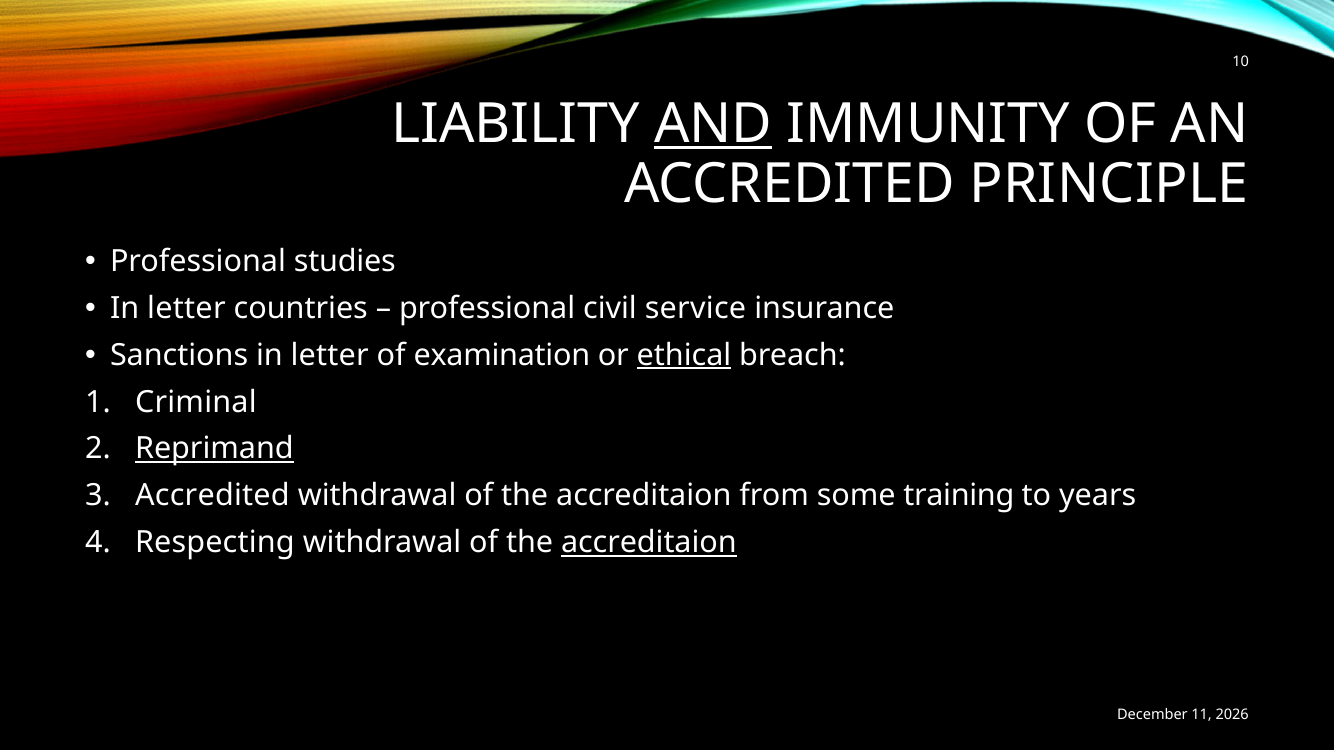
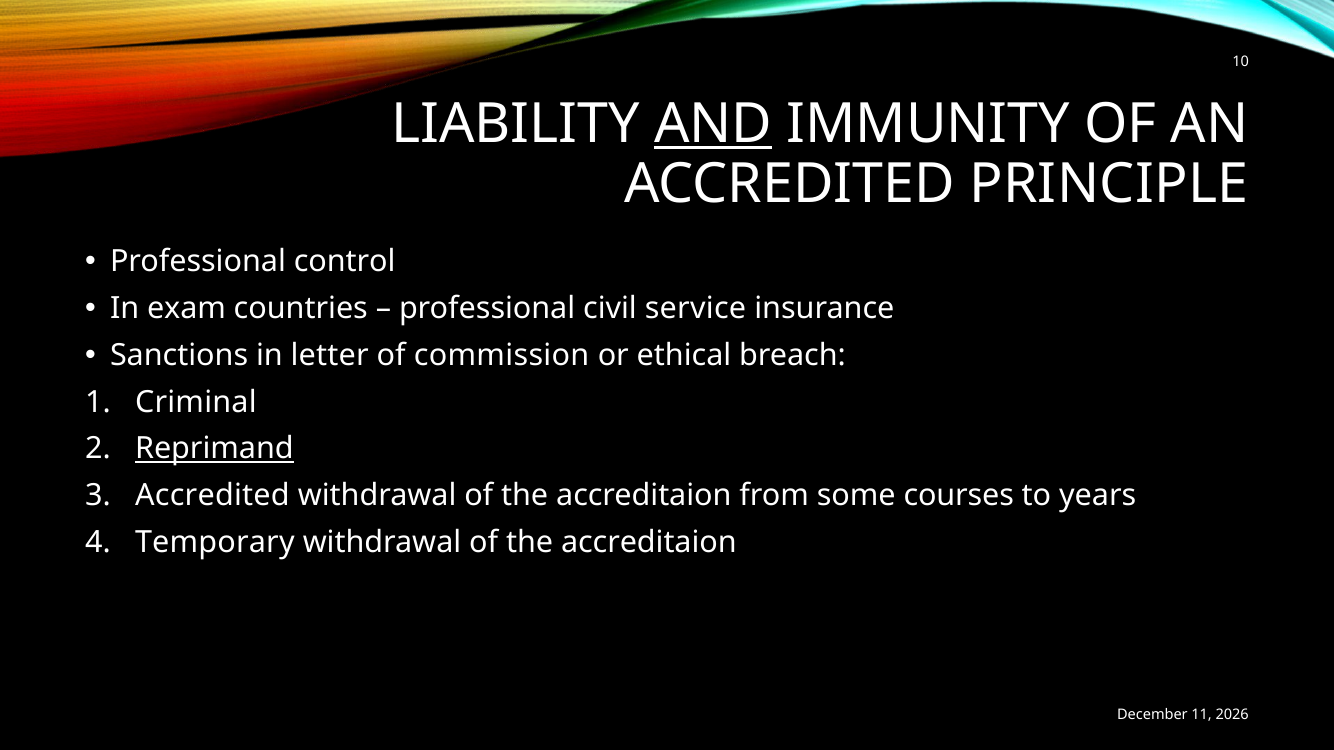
studies: studies -> control (345, 261)
letter: letter -> exam (187, 308)
examination: examination -> commission (502, 355)
ethical underline: present -> none (684, 355)
training: training -> courses (959, 496)
Respecting: Respecting -> Temporary (215, 543)
accreditaion underline: present -> none (649, 543)
